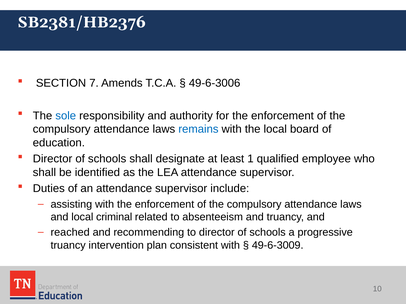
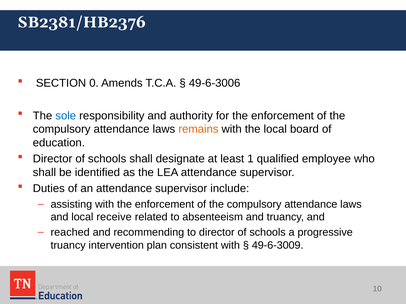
7: 7 -> 0 (94, 83)
remains colour: blue -> orange (198, 129)
criminal: criminal -> receive (114, 217)
